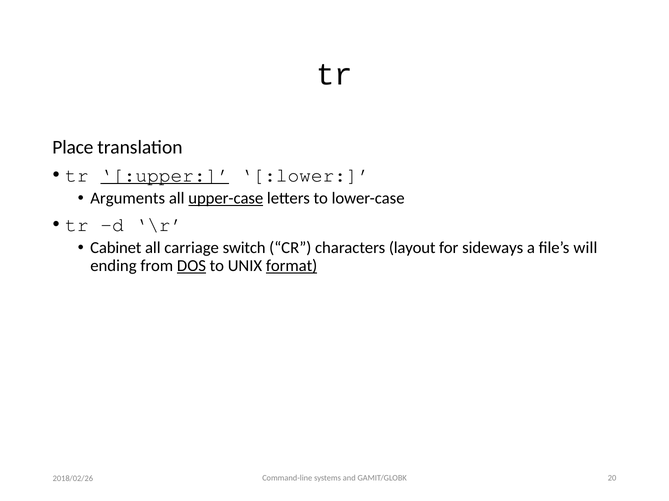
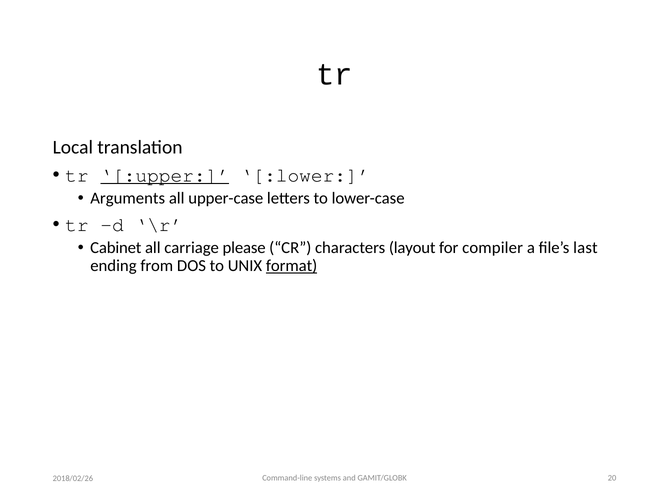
Place: Place -> Local (73, 147)
upper-case underline: present -> none (226, 198)
switch: switch -> please (244, 248)
sideways: sideways -> compiler (493, 248)
will: will -> last (585, 248)
DOS underline: present -> none (191, 266)
